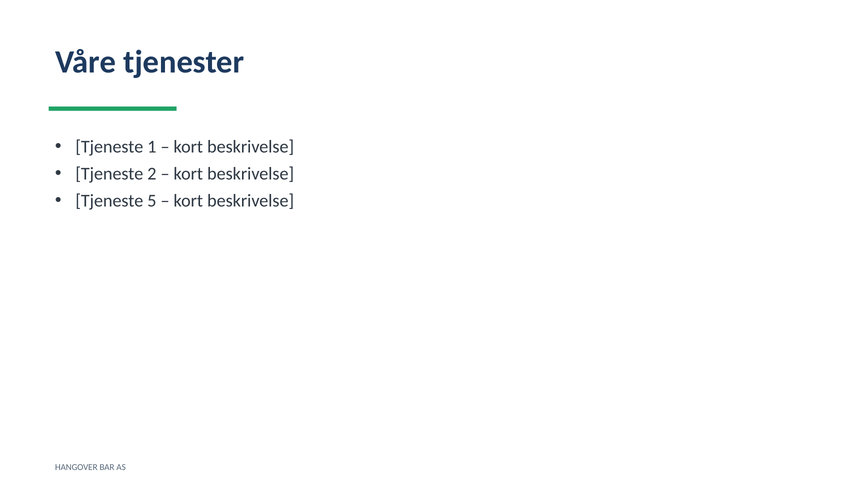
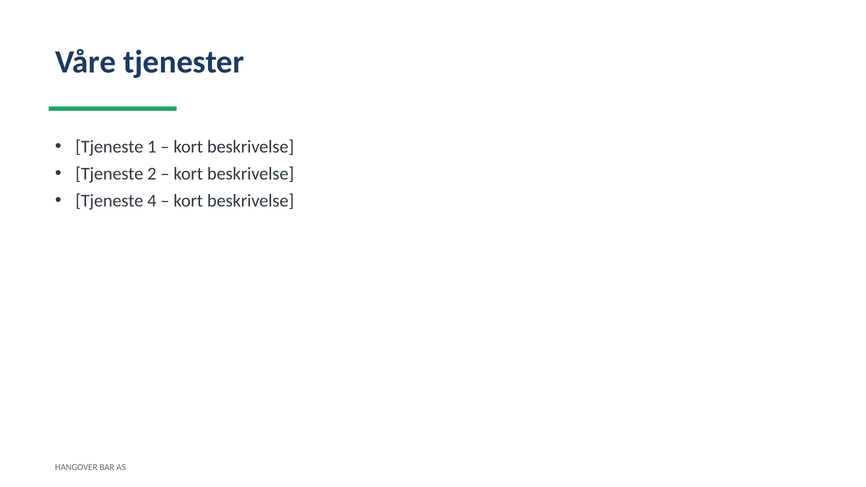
5: 5 -> 4 (152, 201)
